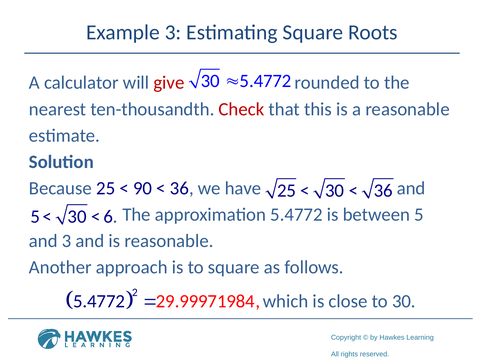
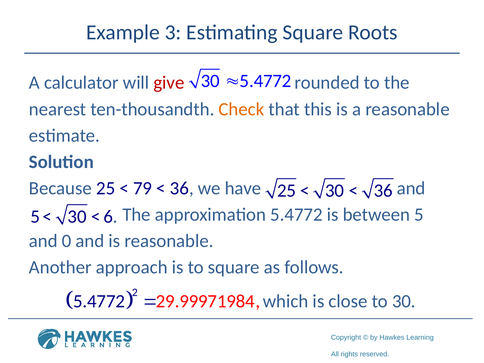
Check colour: red -> orange (241, 109)
90: 90 -> 79 (143, 188)
and 3: 3 -> 0 (67, 241)
